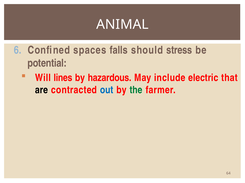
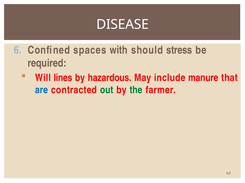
ANIMAL: ANIMAL -> DISEASE (123, 25)
falls: falls -> with (119, 50)
potential: potential -> required (47, 63)
electric: electric -> manure (203, 78)
are colour: black -> blue (42, 90)
out colour: blue -> green (107, 90)
